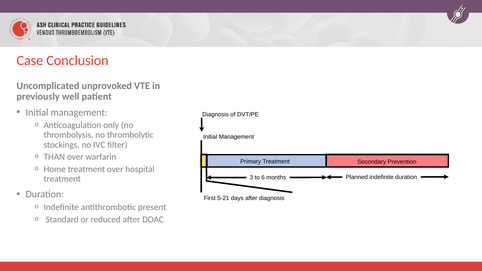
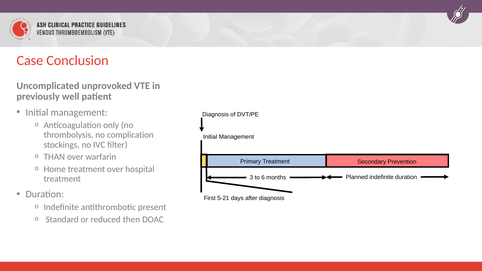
thrombolytic: thrombolytic -> complication (130, 135)
reduced after: after -> then (131, 219)
